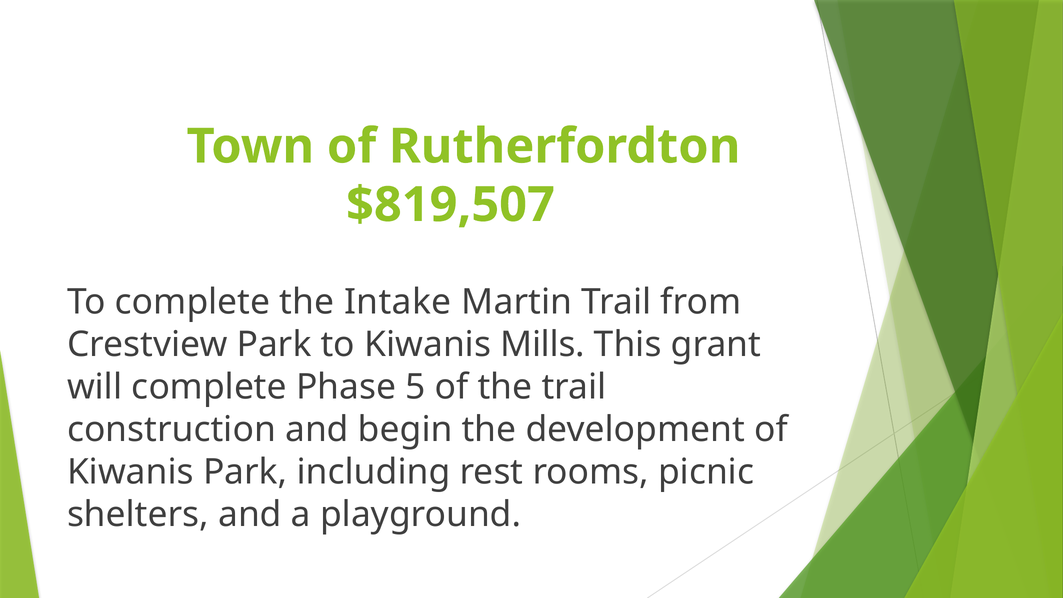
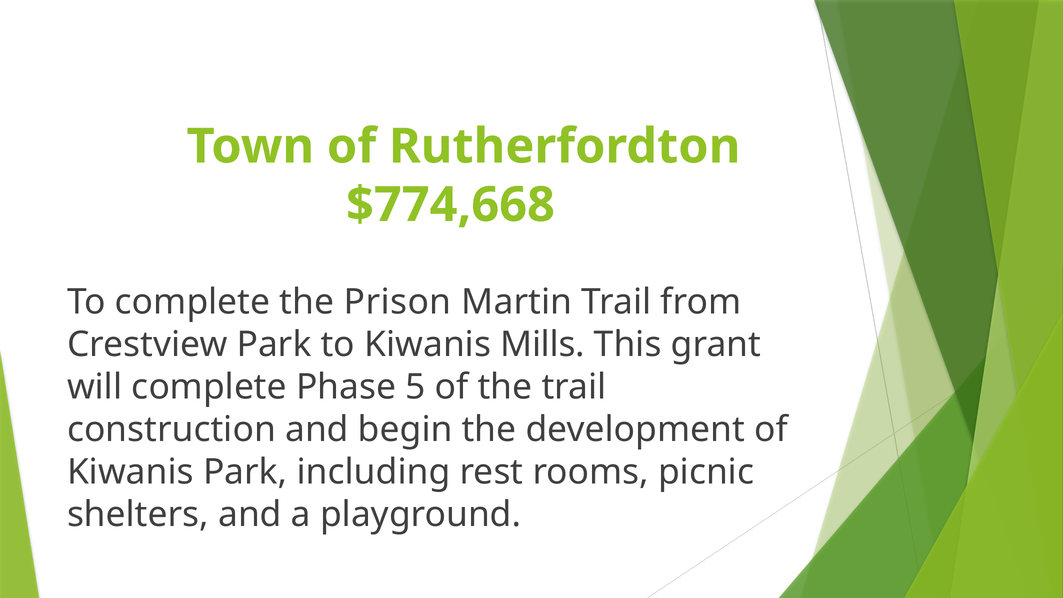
$819,507: $819,507 -> $774,668 (450, 205)
Intake: Intake -> Prison (398, 302)
